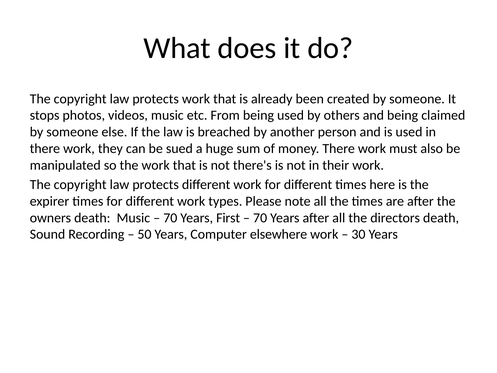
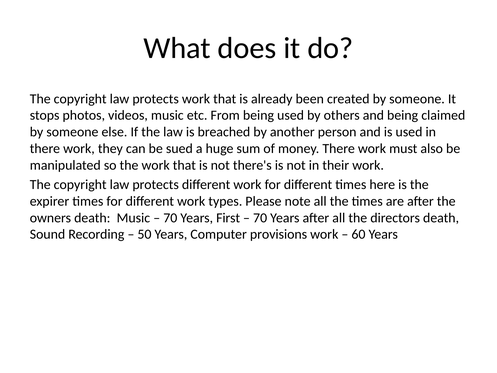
elsewhere: elsewhere -> provisions (279, 234)
30: 30 -> 60 (358, 234)
